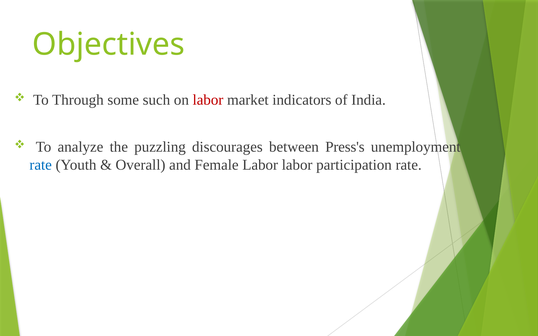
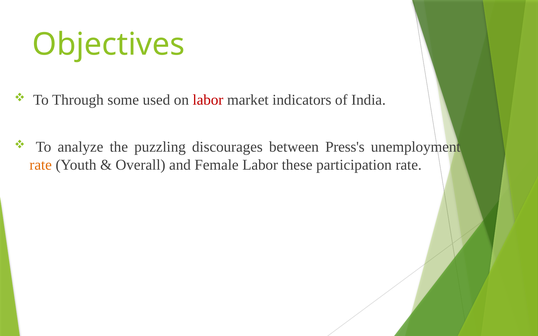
such: such -> used (156, 100)
rate colour: blue -> orange (41, 165)
Labor labor: labor -> these (297, 165)
